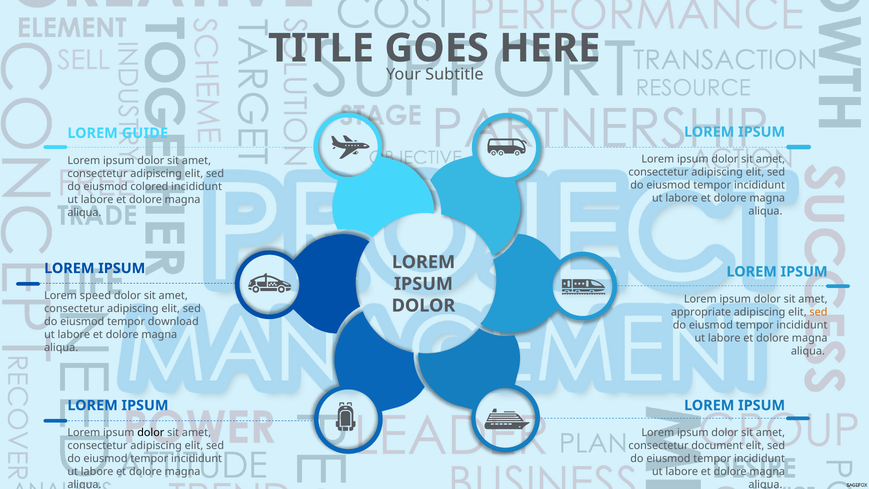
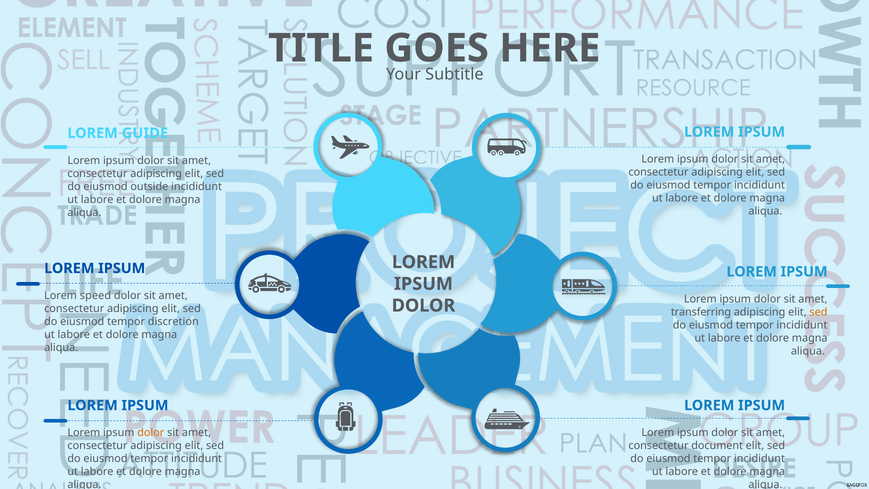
colored: colored -> outside (149, 186)
appropriate: appropriate -> transferring (701, 312)
download: download -> discretion (173, 322)
dolor colour: black -> orange (151, 433)
